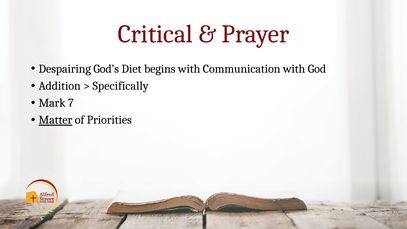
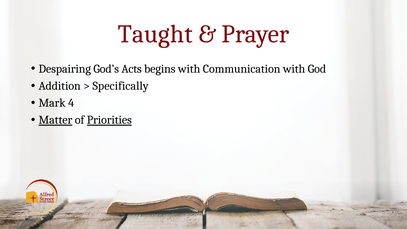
Critical: Critical -> Taught (155, 34)
Diet: Diet -> Acts (132, 69)
7: 7 -> 4 (71, 103)
Priorities underline: none -> present (109, 120)
